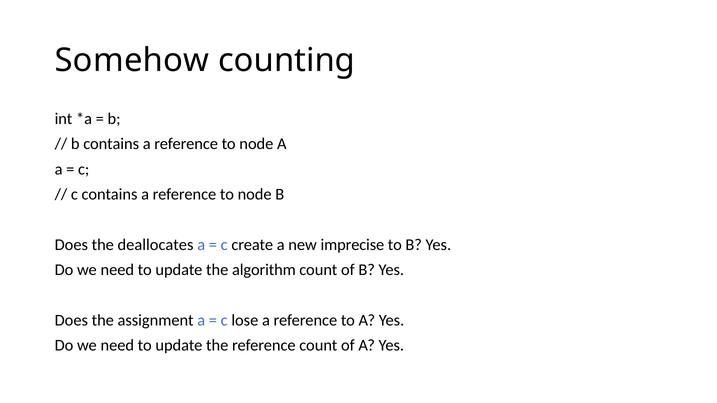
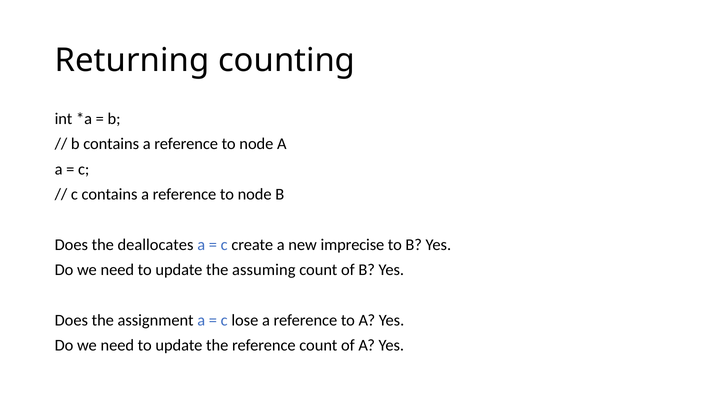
Somehow: Somehow -> Returning (132, 60)
algorithm: algorithm -> assuming (264, 270)
